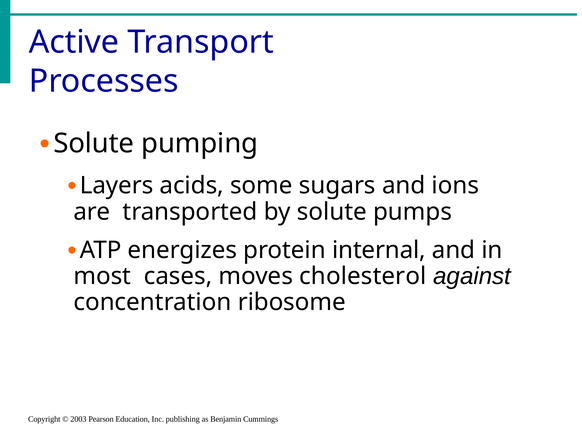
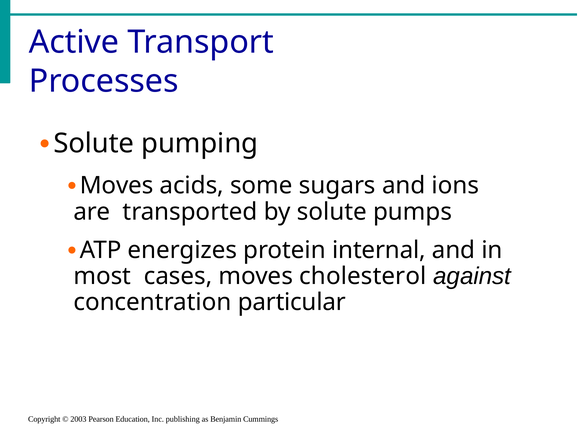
Layers: Layers -> Moves (117, 185)
ribosome: ribosome -> particular (292, 302)
